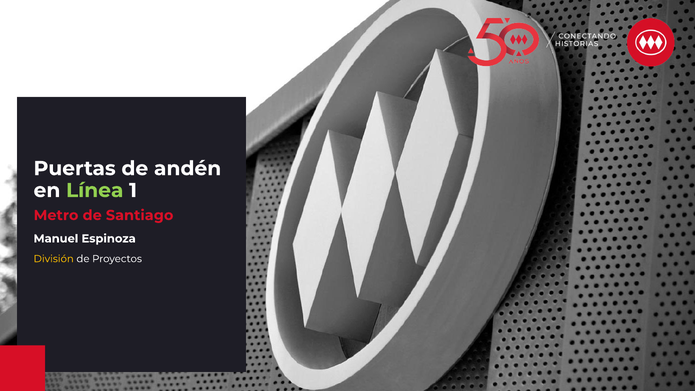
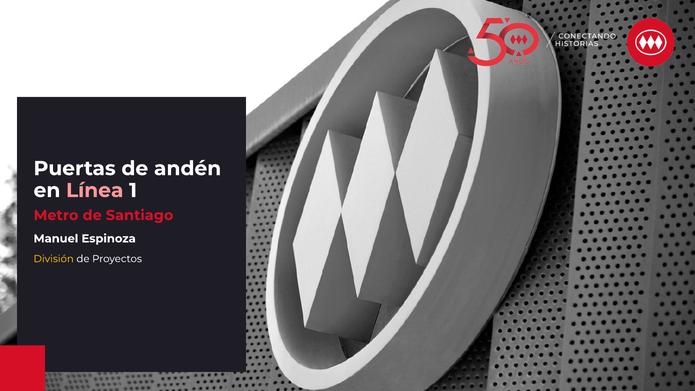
Línea colour: light green -> pink (95, 190)
